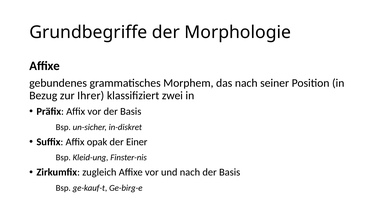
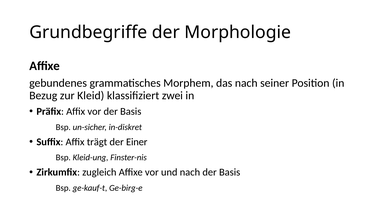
Ihrer: Ihrer -> Kleid (91, 95)
opak: opak -> trägt (97, 142)
